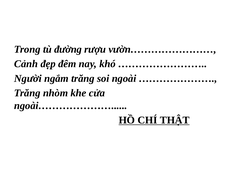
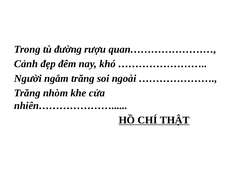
vườn……………………: vườn…………………… -> quan…………………… (162, 49)
ngoài…………………: ngoài………………… -> nhiên………………… (71, 106)
